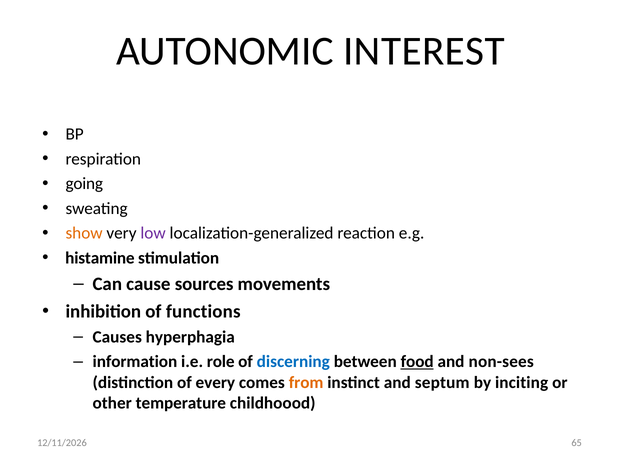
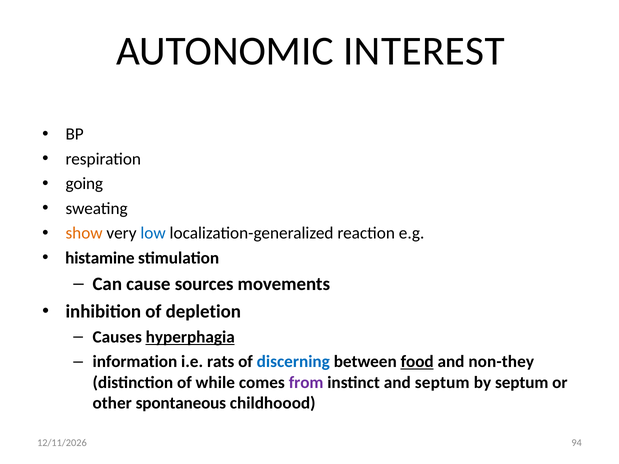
low colour: purple -> blue (153, 233)
functions: functions -> depletion (203, 311)
hyperphagia underline: none -> present (190, 337)
role: role -> rats (221, 362)
non-sees: non-sees -> non-they (501, 362)
every: every -> while (215, 383)
from colour: orange -> purple (306, 383)
by inciting: inciting -> septum (522, 383)
temperature: temperature -> spontaneous (181, 403)
65: 65 -> 94 (577, 443)
